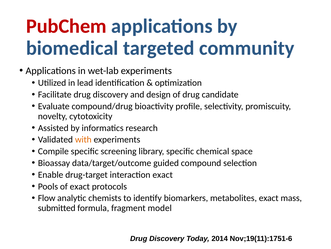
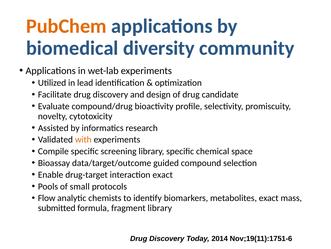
PubChem colour: red -> orange (66, 26)
targeted: targeted -> diversity (159, 48)
of exact: exact -> small (80, 186)
fragment model: model -> library (160, 208)
